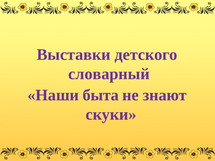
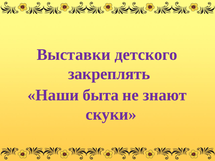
словарный: словарный -> закреплять (109, 74)
